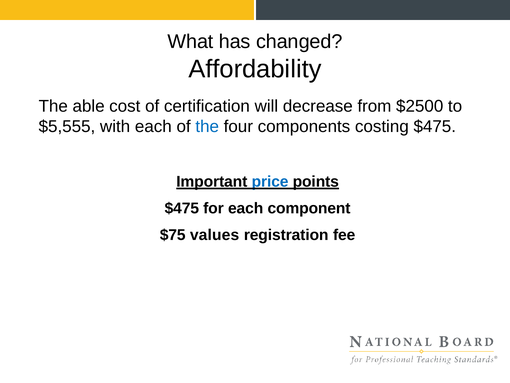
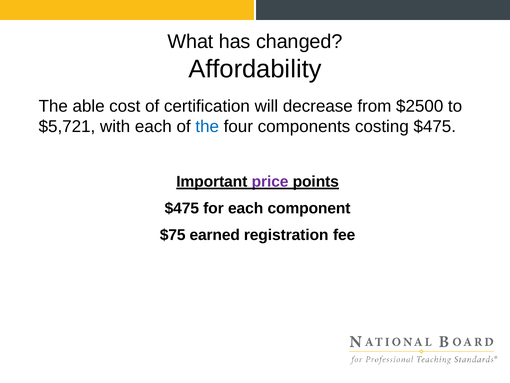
$5,555: $5,555 -> $5,721 (67, 126)
price colour: blue -> purple (270, 181)
values: values -> earned (215, 235)
